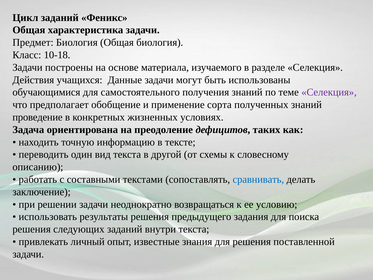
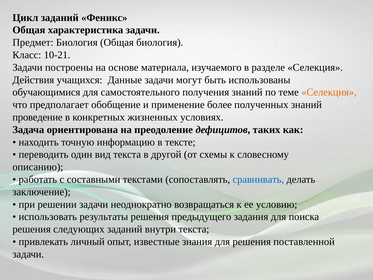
10-18: 10-18 -> 10-21 (57, 55)
Селекция colour: purple -> orange (329, 92)
сорта: сорта -> более (219, 105)
